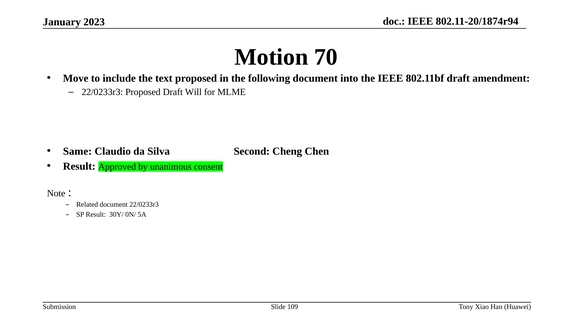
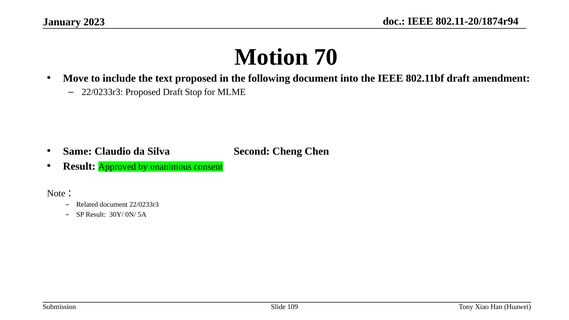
Will: Will -> Stop (193, 92)
